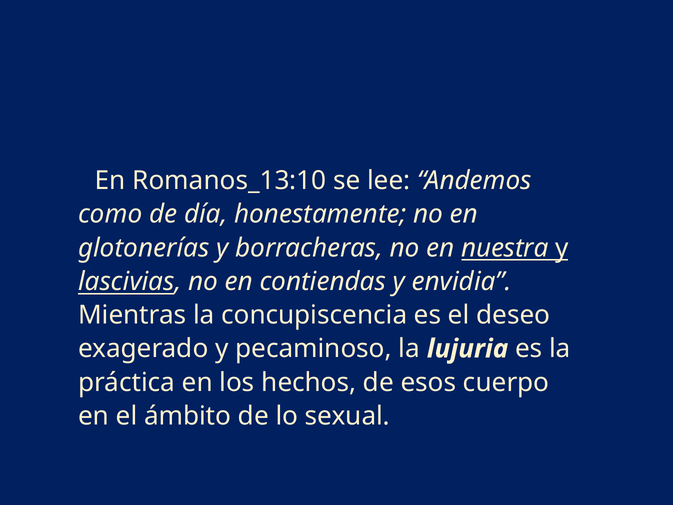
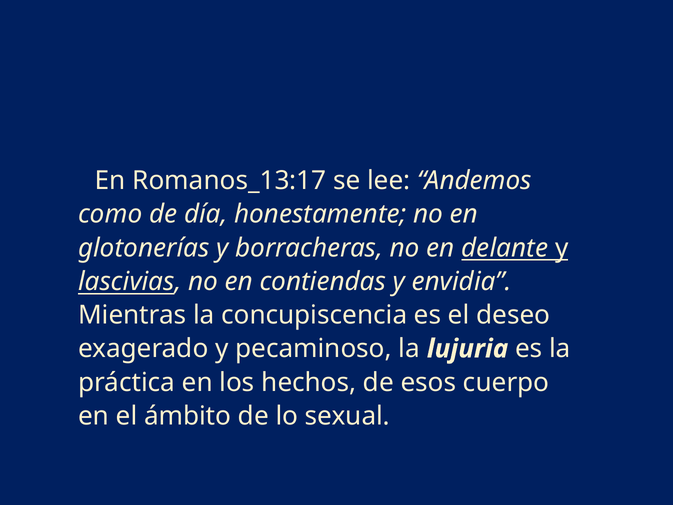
Romanos_13:10: Romanos_13:10 -> Romanos_13:17 (229, 181)
nuestra: nuestra -> delante (505, 248)
